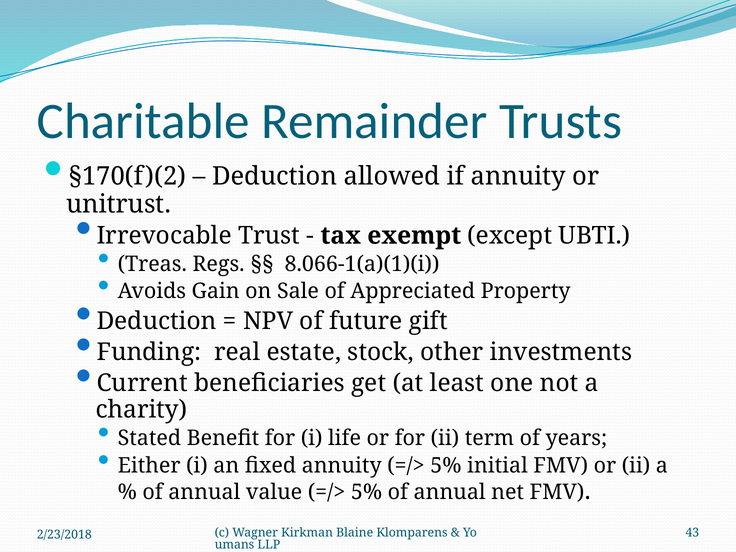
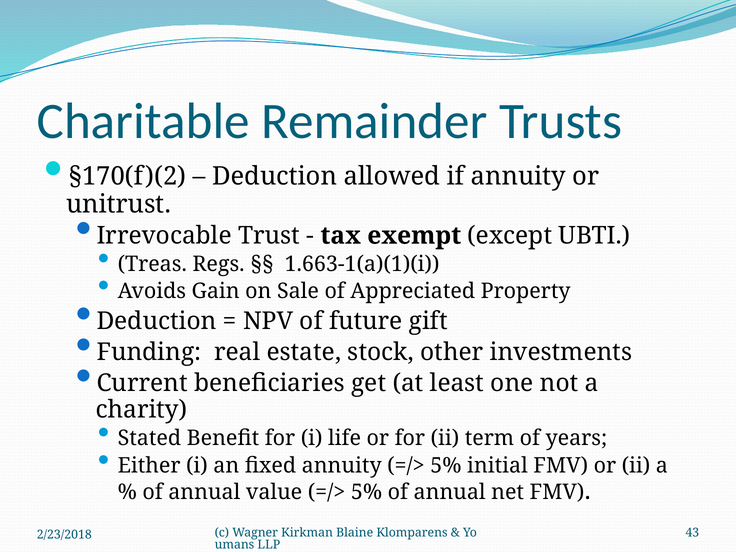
8.066-1(a)(1)(i: 8.066-1(a)(1)(i -> 1.663-1(a)(1)(i (362, 264)
